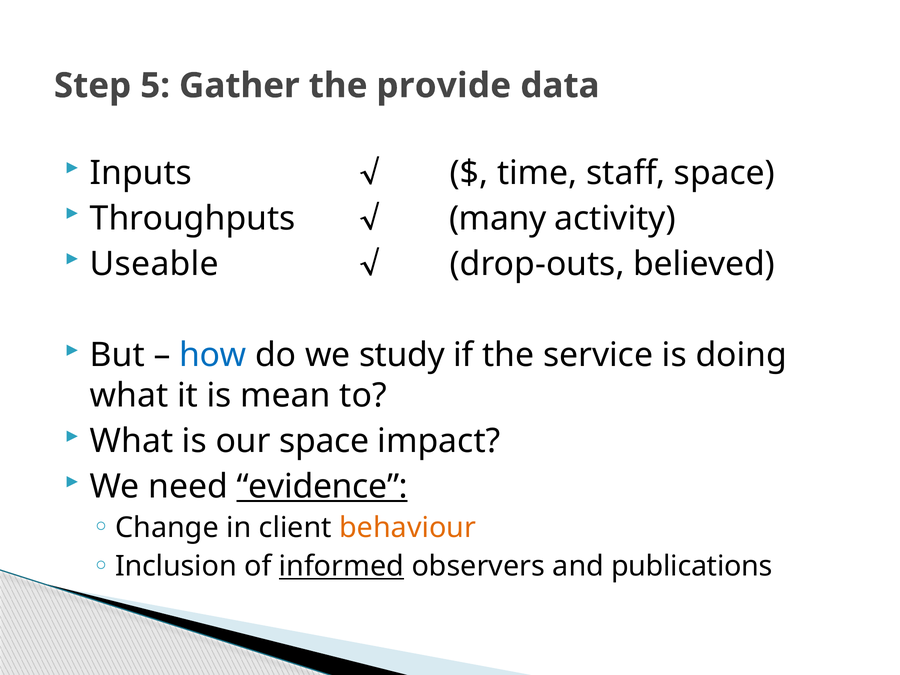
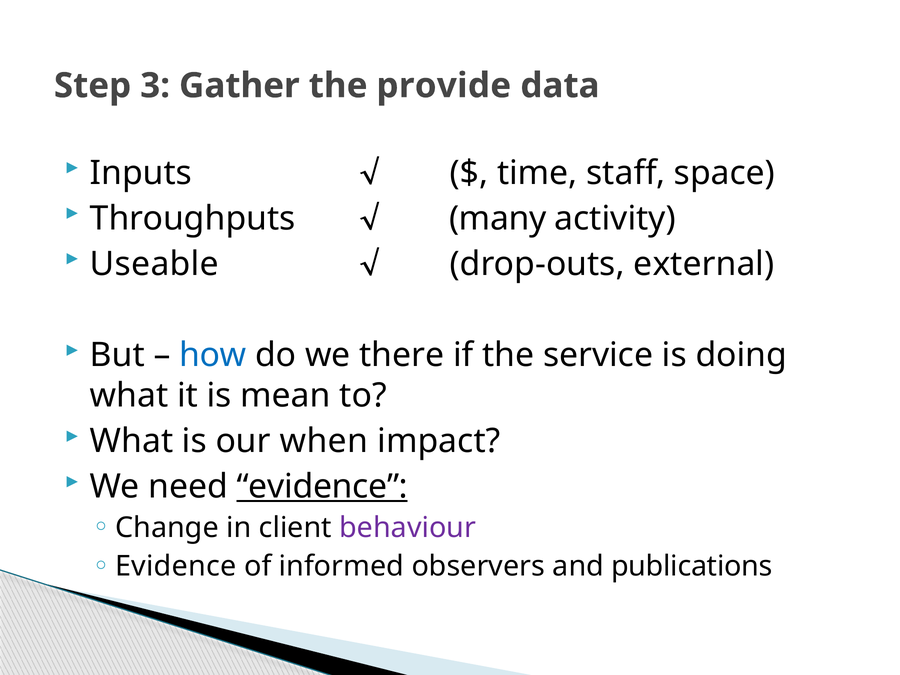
5: 5 -> 3 (155, 86)
believed: believed -> external (704, 264)
study: study -> there (402, 355)
our space: space -> when (324, 441)
behaviour colour: orange -> purple (408, 528)
Inclusion: Inclusion -> Evidence (176, 566)
informed underline: present -> none (341, 566)
